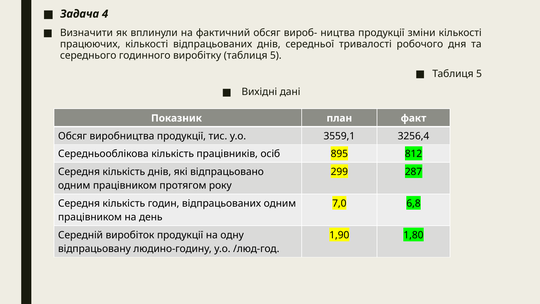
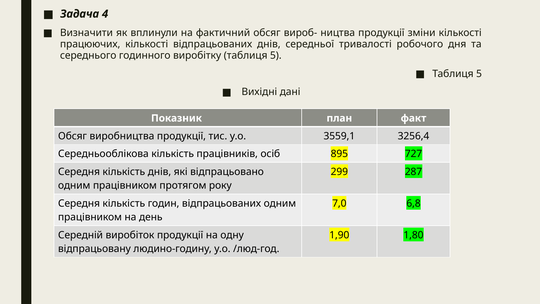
812: 812 -> 727 (414, 154)
